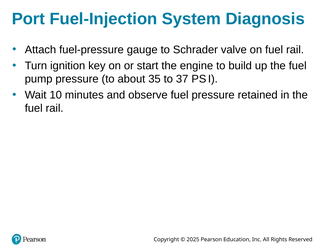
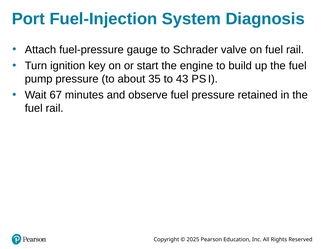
37: 37 -> 43 (182, 79)
10: 10 -> 67 (56, 95)
